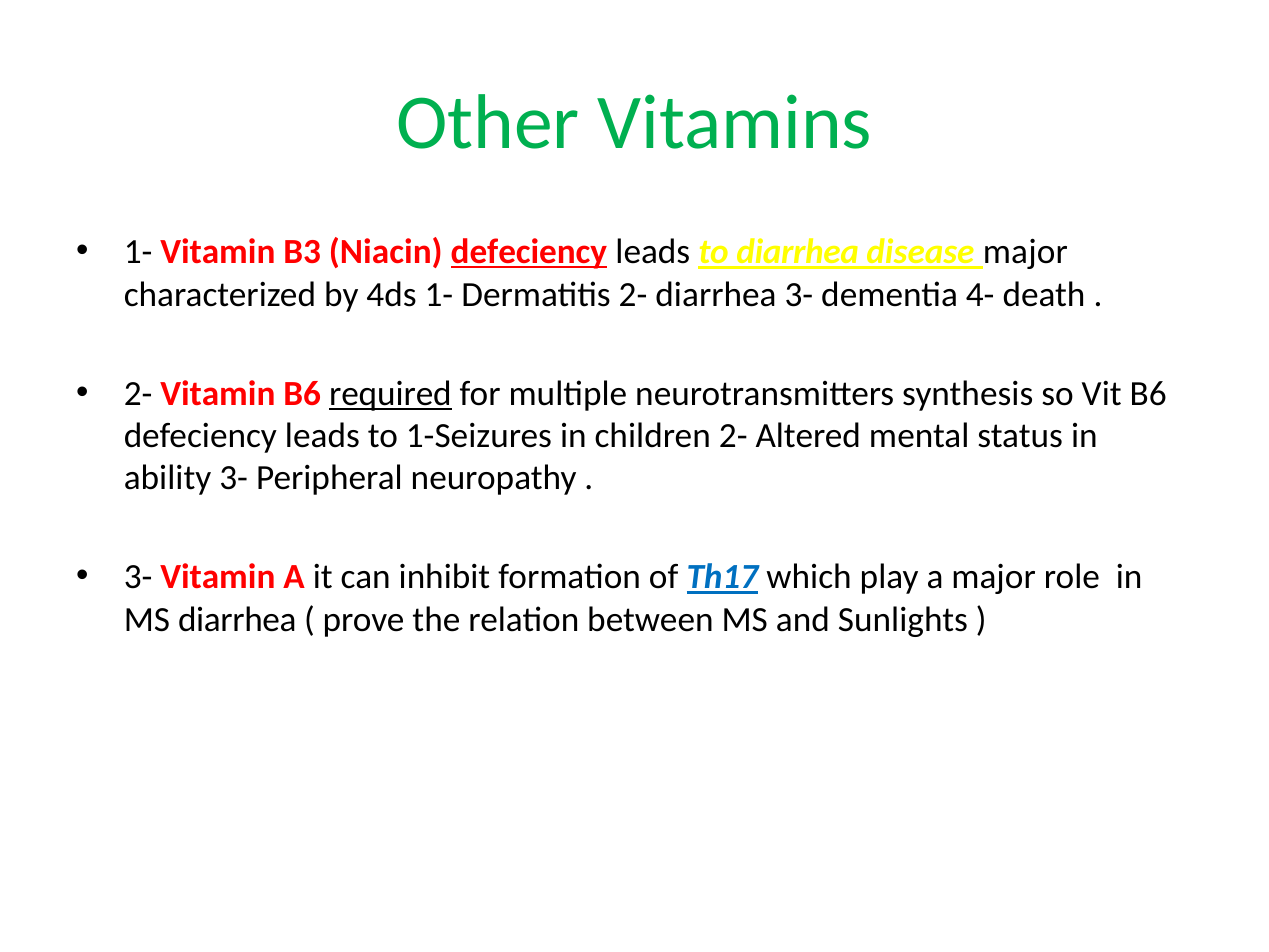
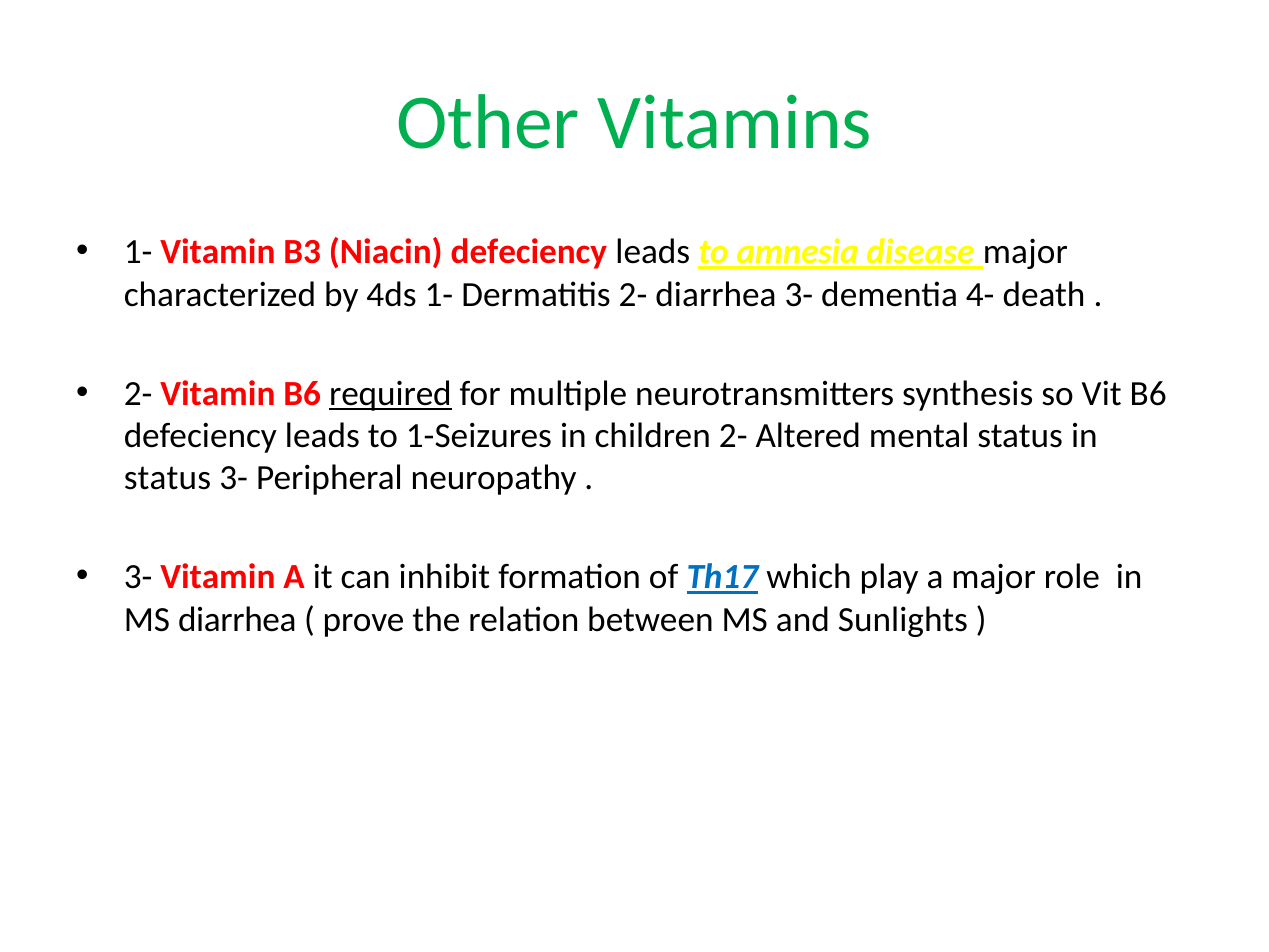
defeciency underline: present -> none (529, 252)
to diarrhea: diarrhea -> amnesia (798, 252)
ability: ability -> status (167, 478)
